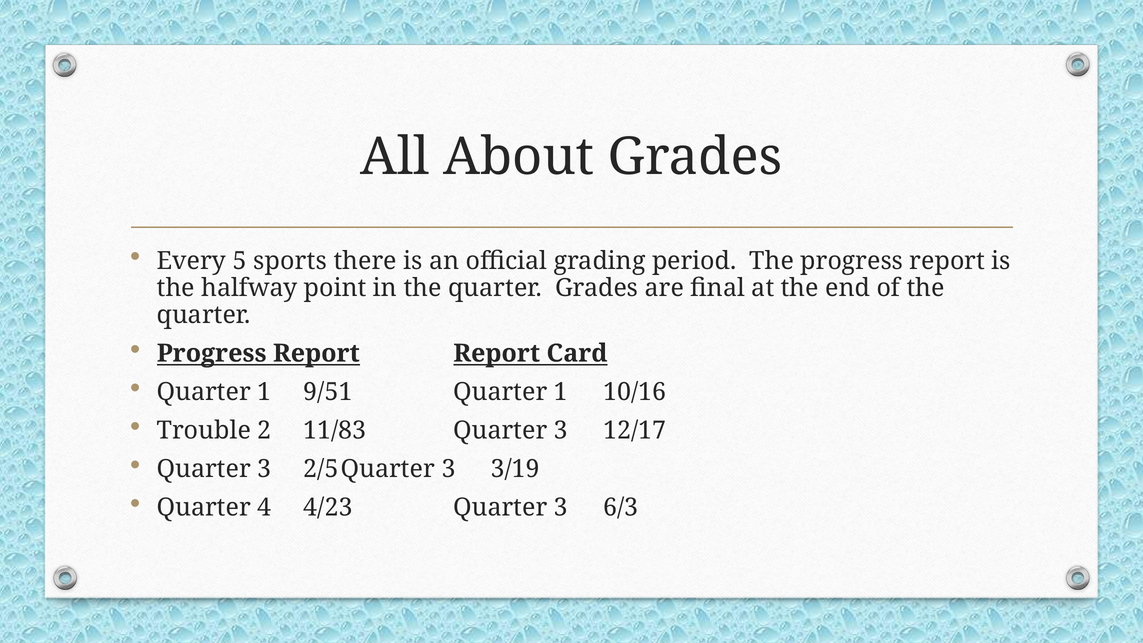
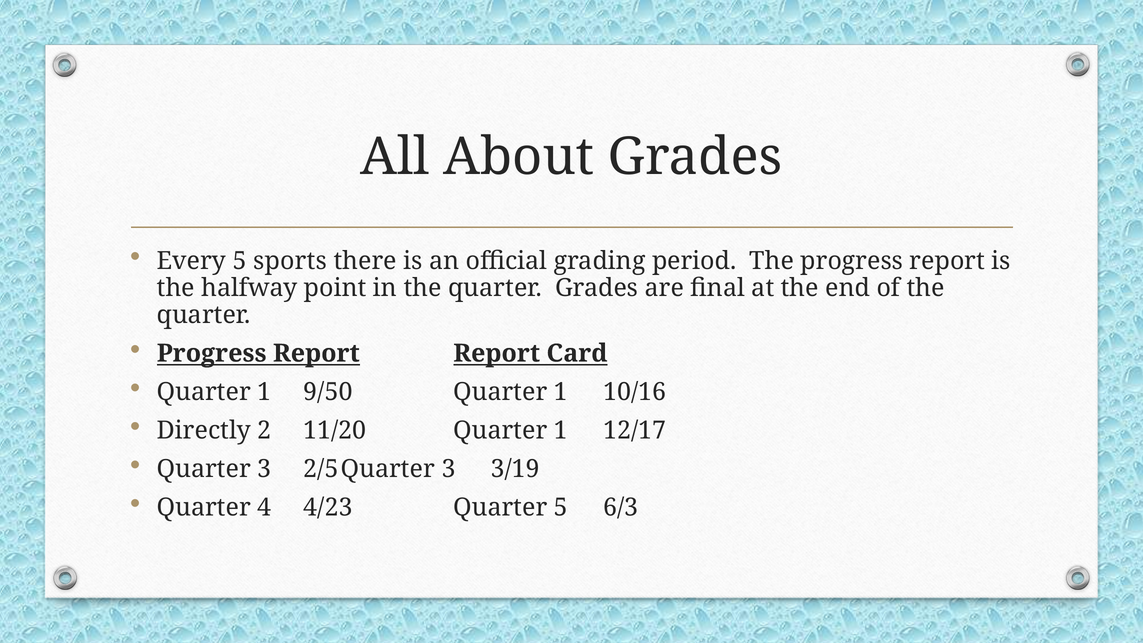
9/51: 9/51 -> 9/50 (328, 392)
Trouble: Trouble -> Directly (204, 430)
11/83: 11/83 -> 11/20 (335, 430)
3: 3 -> 1 (561, 430)
4/23 Quarter 3: 3 -> 5 (561, 507)
